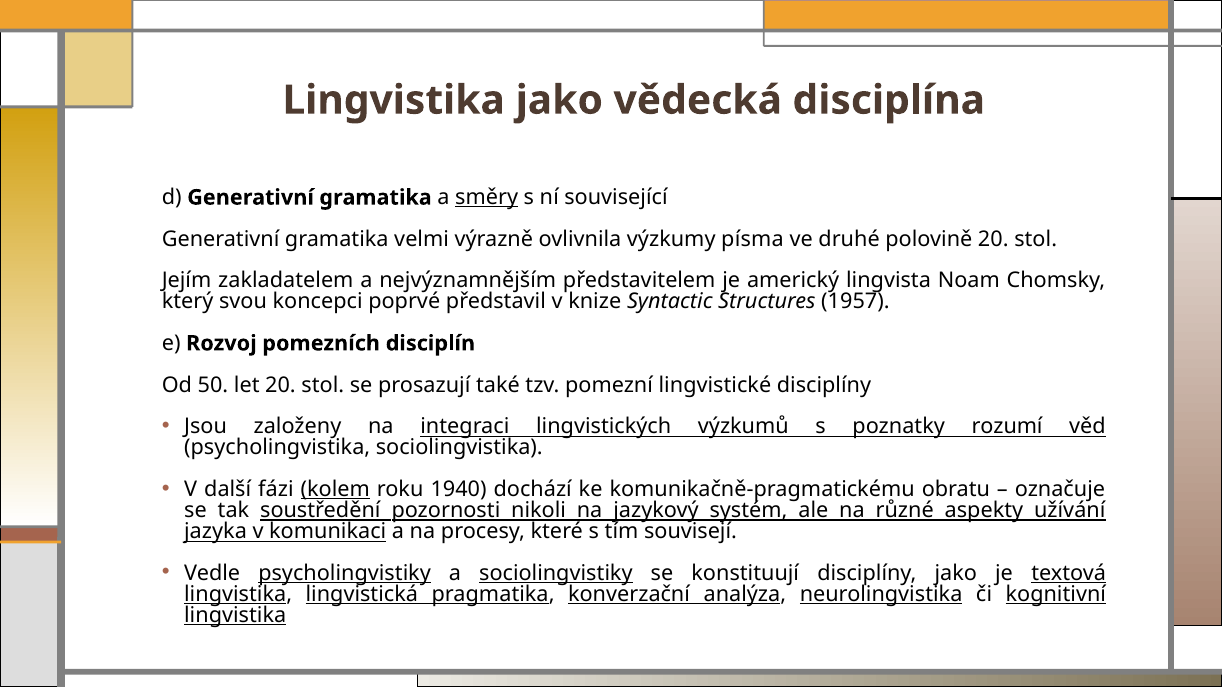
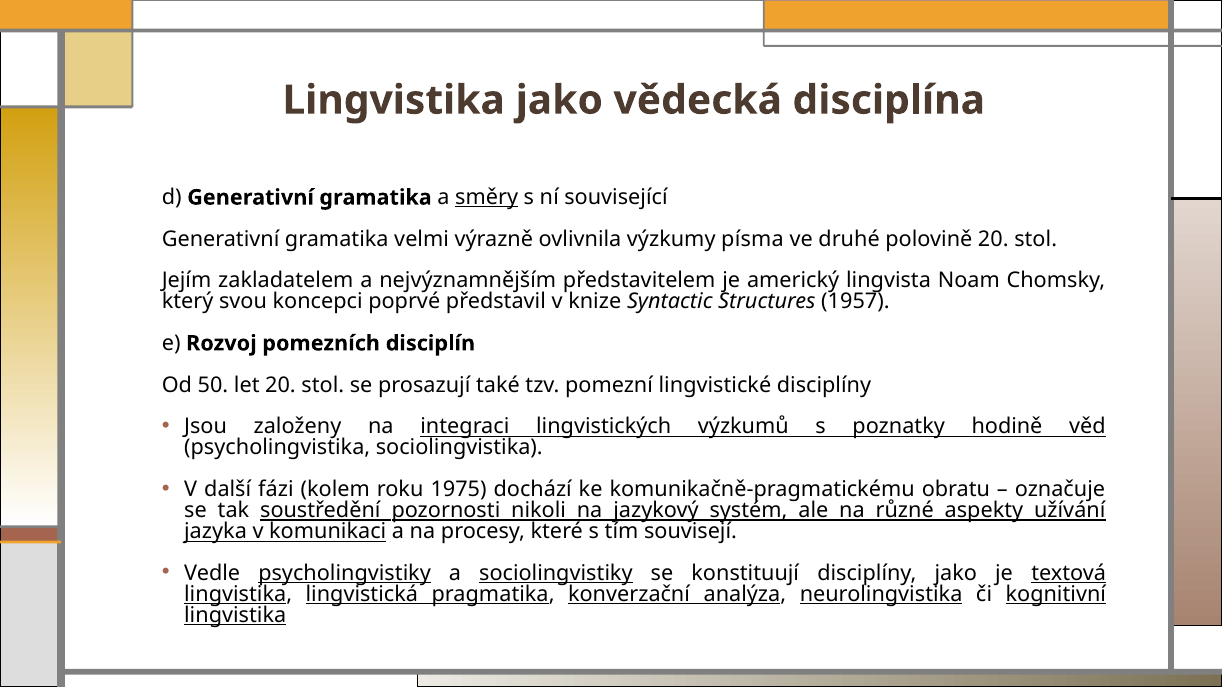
rozumí: rozumí -> hodině (1007, 427)
kolem underline: present -> none (335, 490)
1940: 1940 -> 1975 (459, 490)
